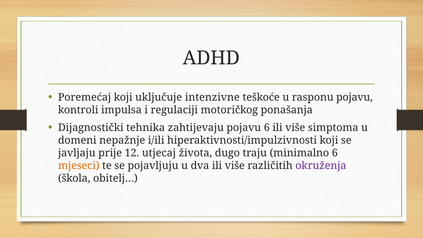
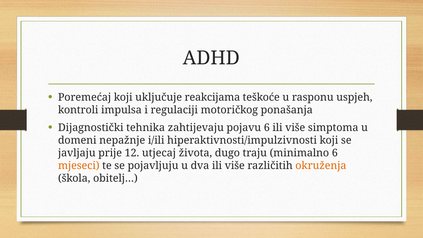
intenzivne: intenzivne -> reakcijama (212, 97)
rasponu pojavu: pojavu -> uspjeh (354, 97)
okruženja colour: purple -> orange (321, 166)
